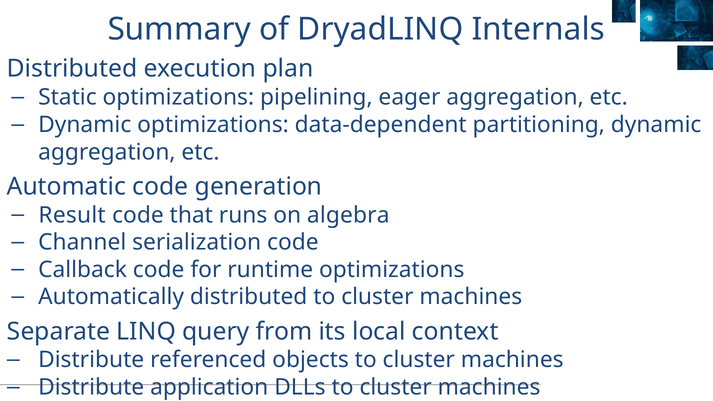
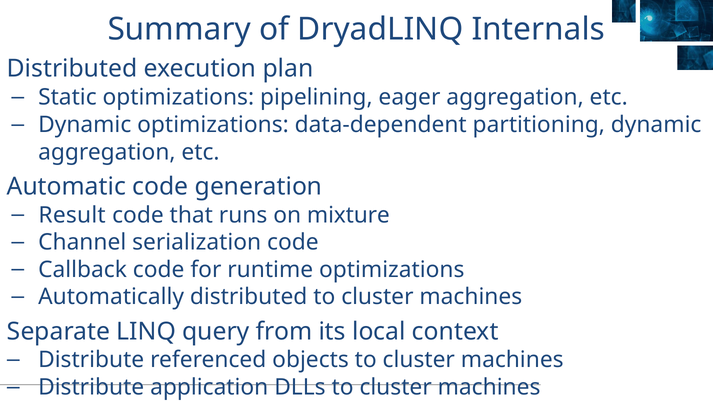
algebra: algebra -> mixture (348, 215)
